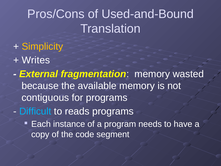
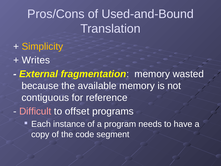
for programs: programs -> reference (107, 97)
Difficult colour: light blue -> pink (35, 111)
reads: reads -> offset (77, 111)
